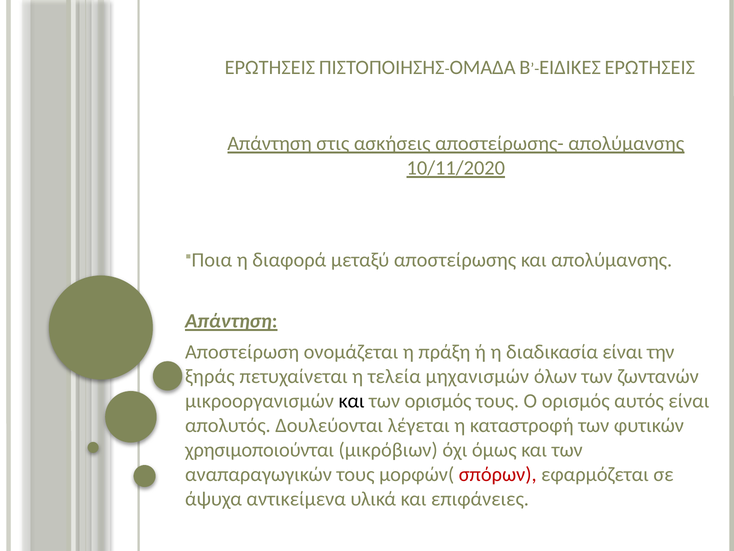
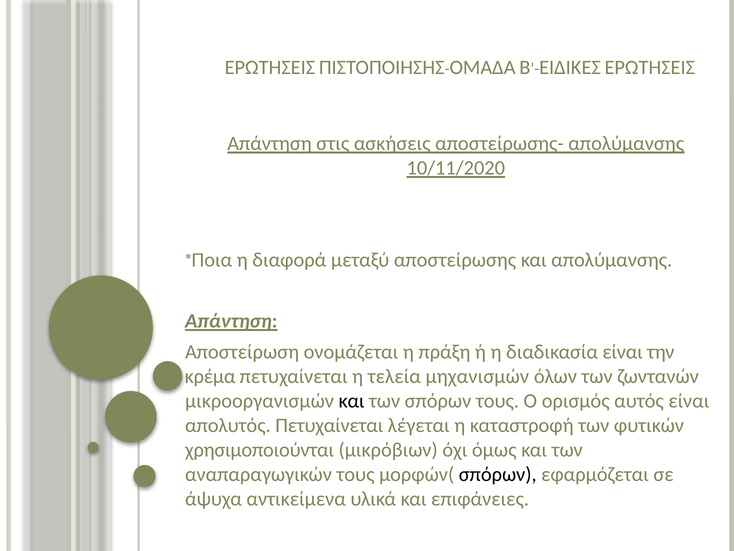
ξηράς: ξηράς -> κρέμα (210, 376)
των ορισμός: ορισμός -> σπόρων (438, 400)
απολυτός Δουλεύονται: Δουλεύονται -> Πετυχαίνεται (329, 425)
σπόρων colour: red -> black (498, 474)
